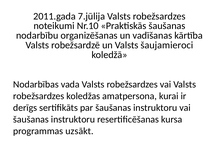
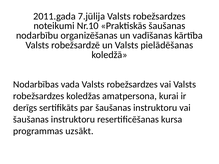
šaujamieroci: šaujamieroci -> pielādēšanas (167, 45)
